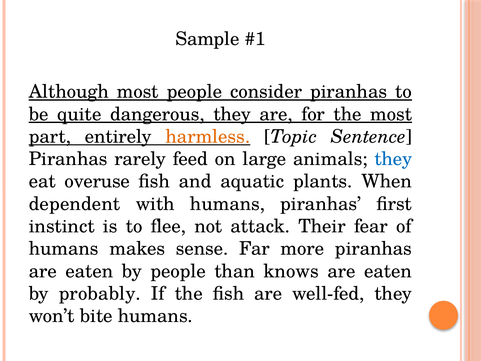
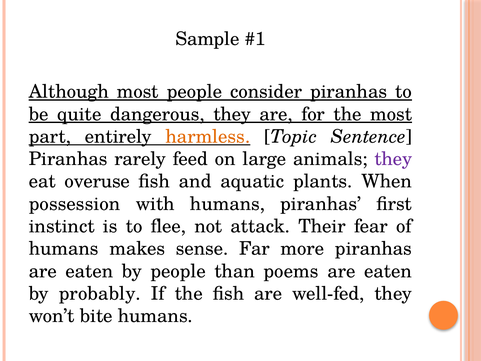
they colour: blue -> purple (393, 159)
dependent: dependent -> possession (75, 204)
knows: knows -> poems (291, 271)
